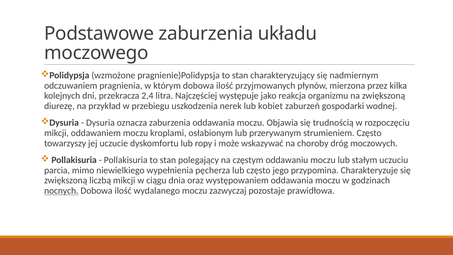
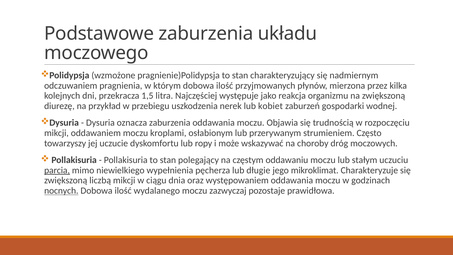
2,4: 2,4 -> 1,5 (147, 96)
parcia underline: none -> present (57, 170)
lub często: często -> długie (258, 170)
przypomina: przypomina -> mikroklimat (315, 170)
